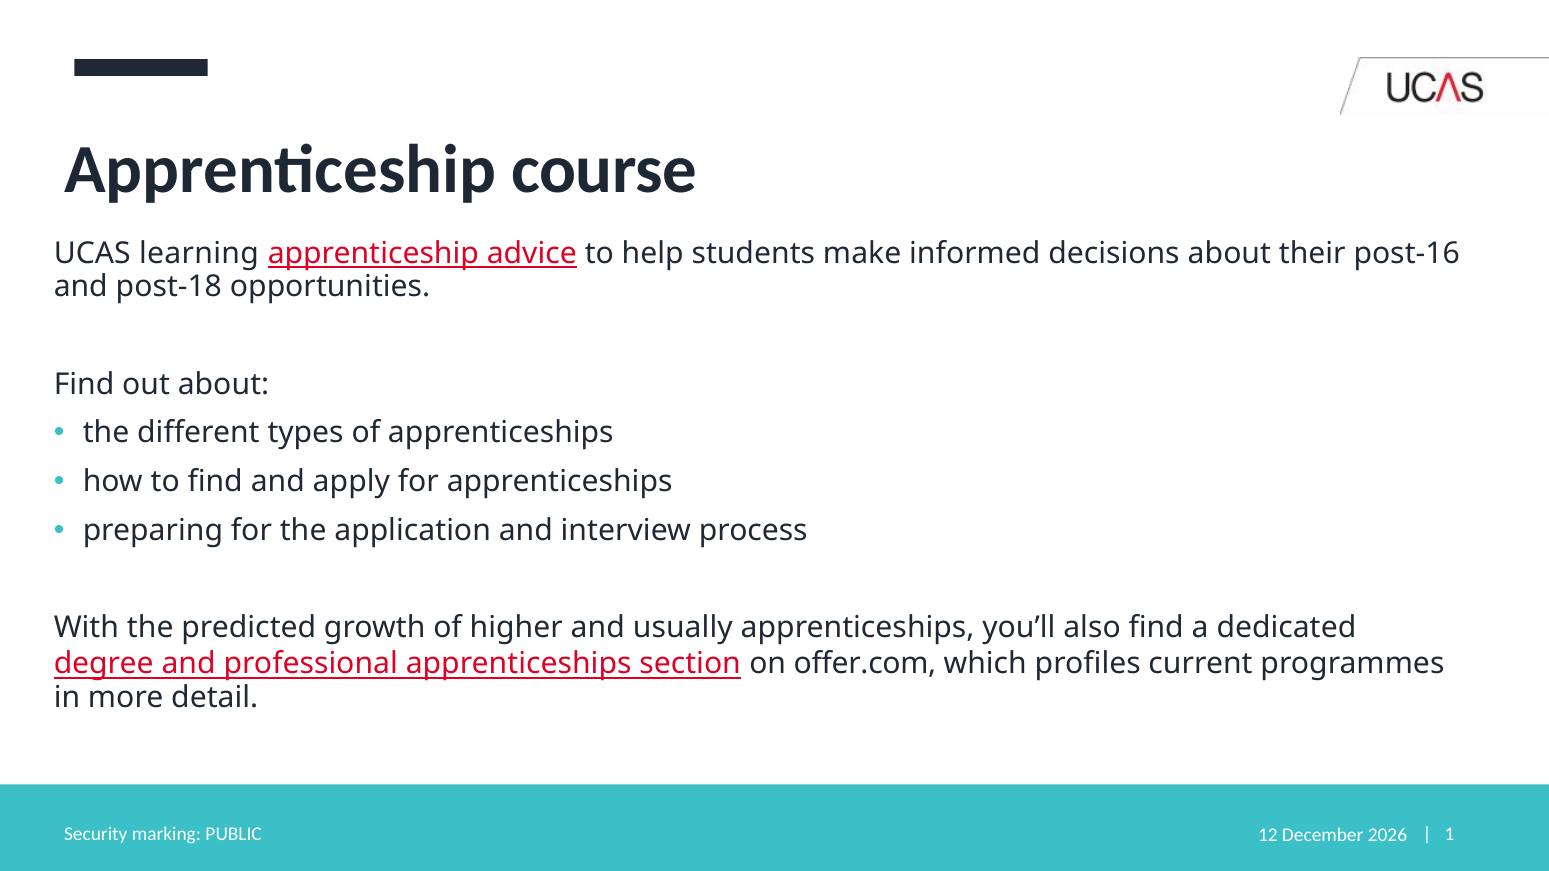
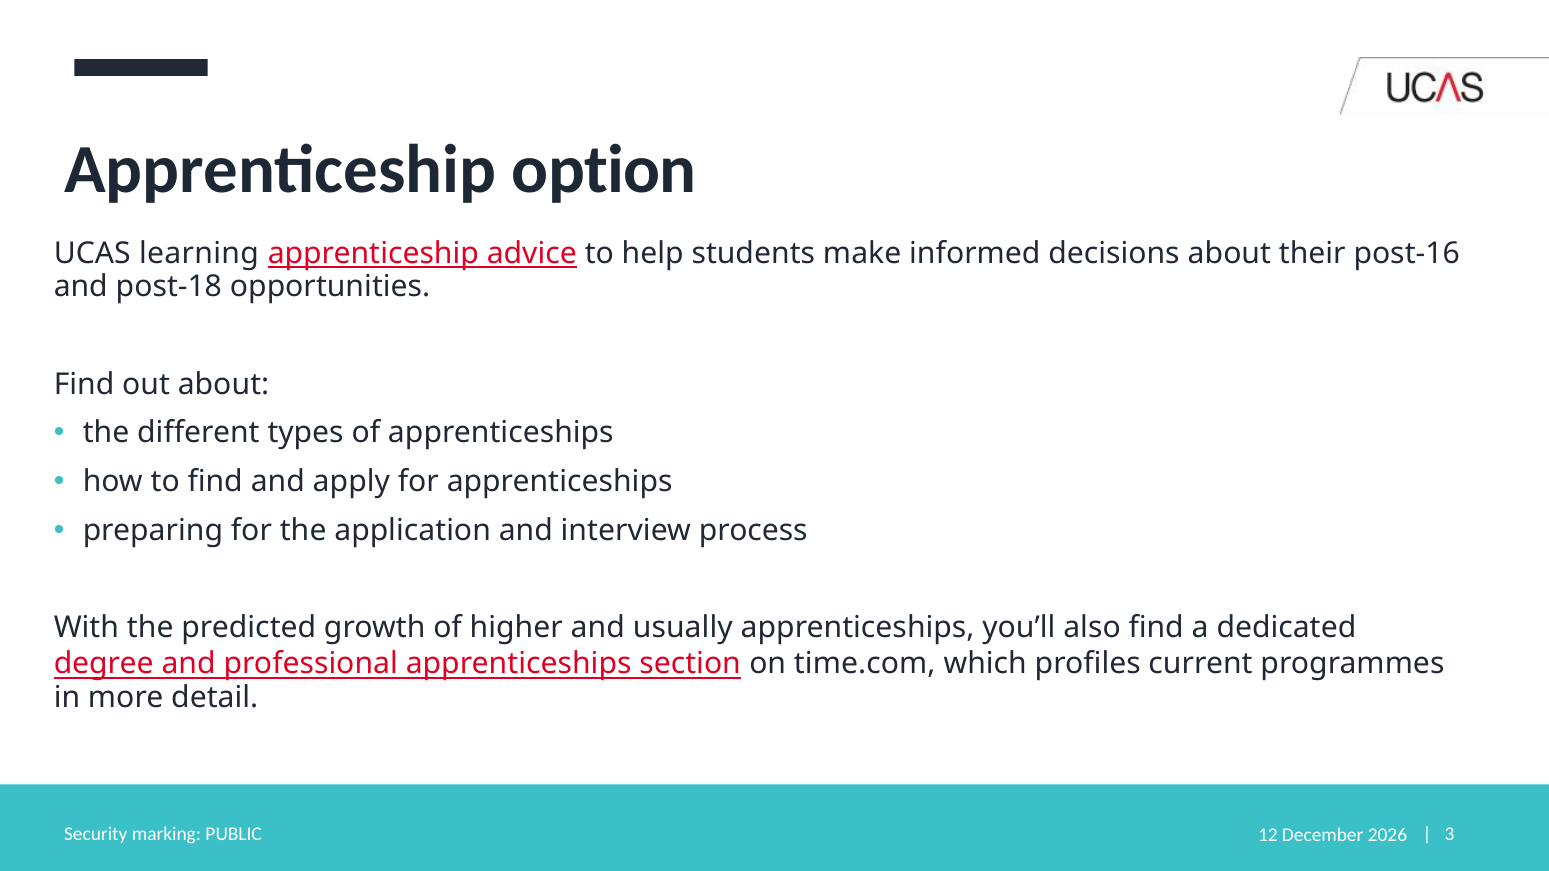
course: course -> option (604, 170)
offer.com: offer.com -> time.com (865, 664)
1: 1 -> 3 (1449, 834)
